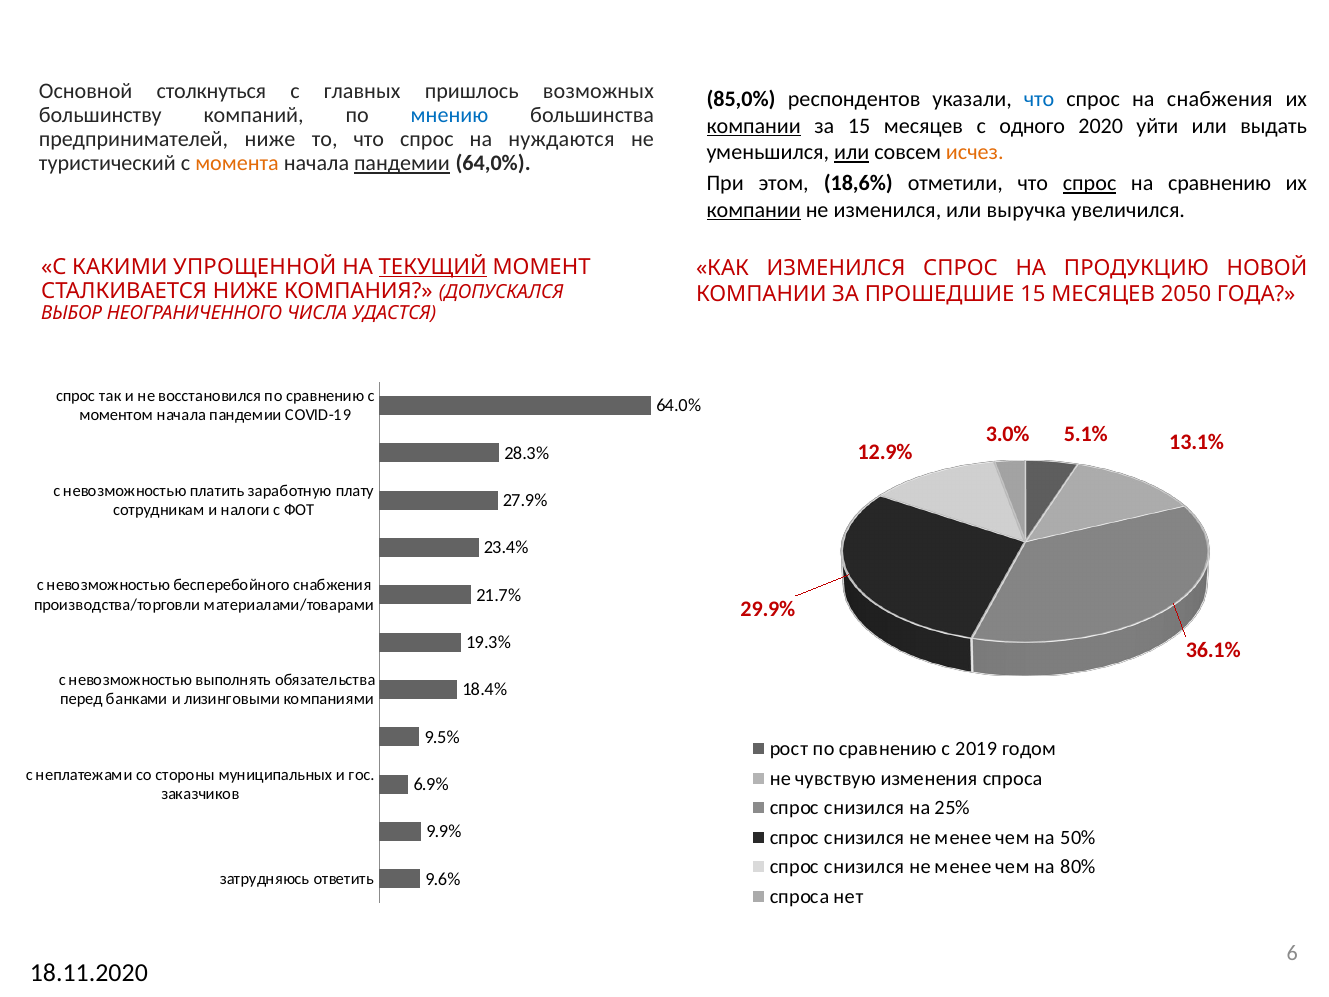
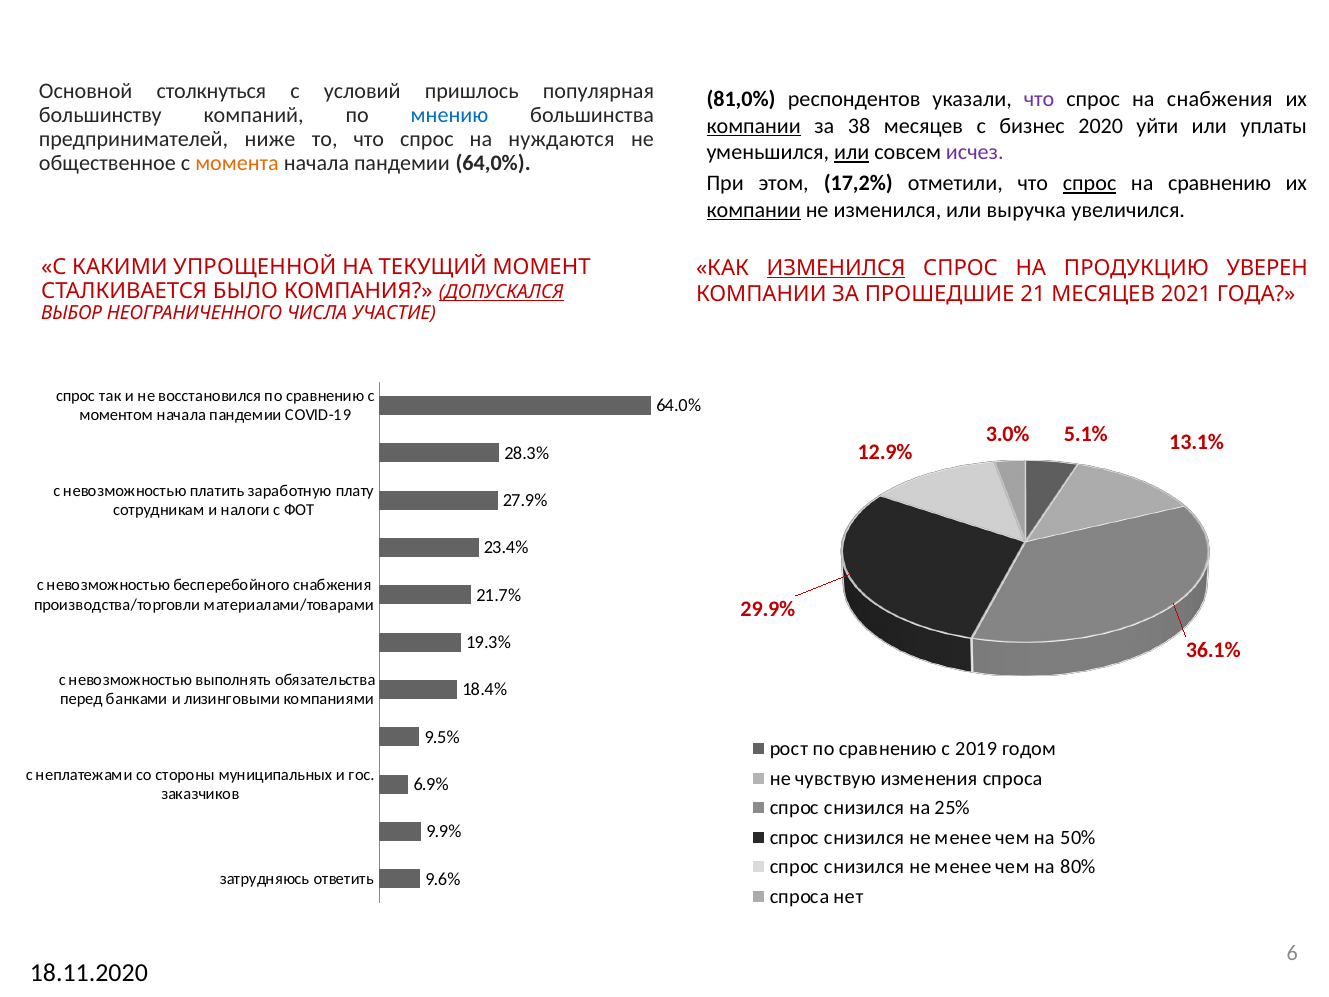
главных: главных -> условий (362, 92)
возможных: возможных -> популярная (599, 92)
85,0%: 85,0% -> 81,0% (741, 99)
что colour: blue -> purple (1039, 99)
за 15: 15 -> 38 (859, 126)
одного: одного -> бизнес (1032, 126)
выдать: выдать -> уплаты (1274, 126)
исчез colour: orange -> purple (975, 152)
туристический: туристический -> общественное (107, 163)
пандемии underline: present -> none (402, 163)
18,6%: 18,6% -> 17,2% (858, 183)
ТЕКУЩИЙ underline: present -> none (433, 267)
ИЗМЕНИЛСЯ underline: none -> present (836, 268)
НОВОЙ: НОВОЙ -> УВЕРЕН (1267, 268)
СТАЛКИВАЕТСЯ НИЖЕ: НИЖЕ -> БЫЛО (245, 291)
ДОПУСКАЛСЯ underline: none -> present (501, 292)
ПРОШЕДШИЕ 15: 15 -> 21 (1033, 294)
2050: 2050 -> 2021 (1186, 294)
УДАСТСЯ: УДАСТСЯ -> УЧАСТИЕ (394, 313)
